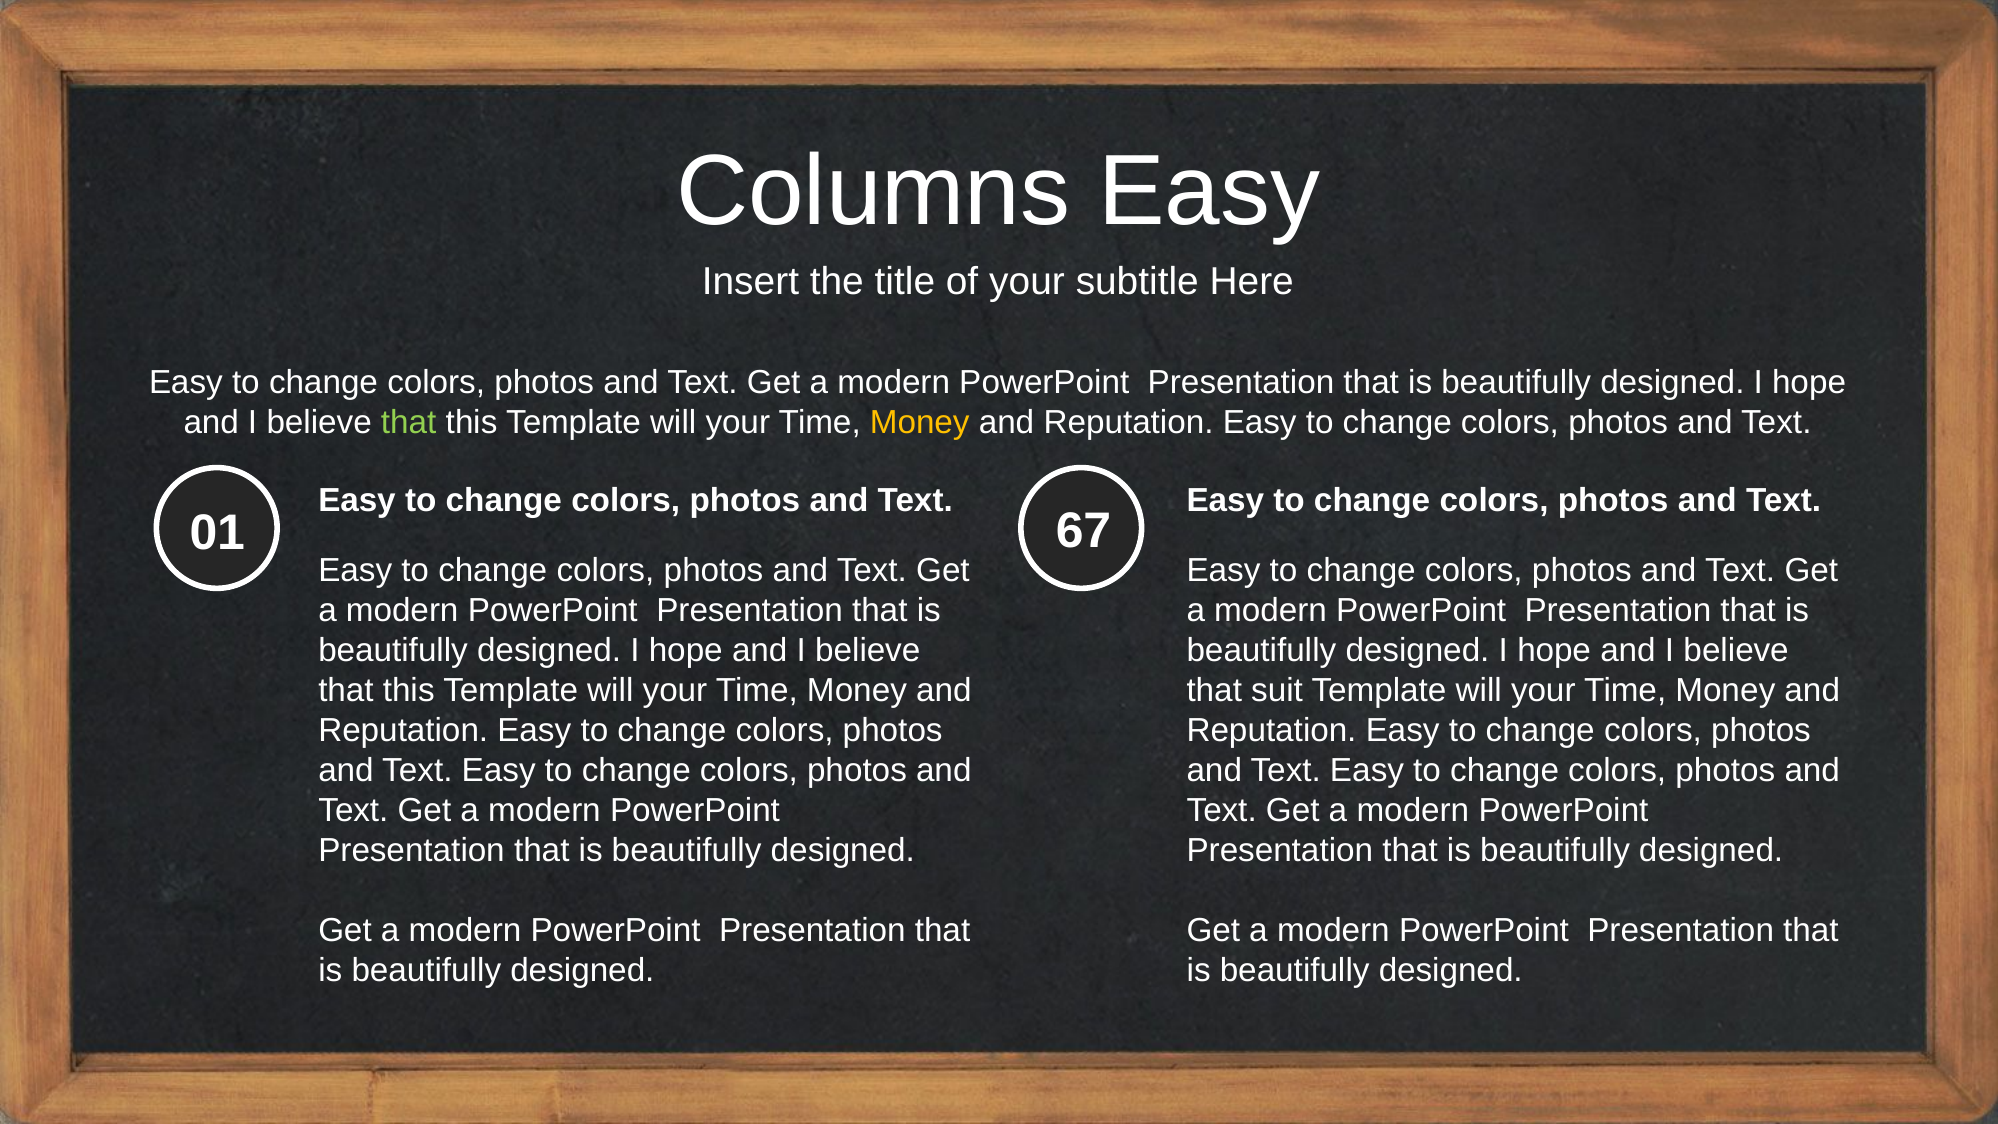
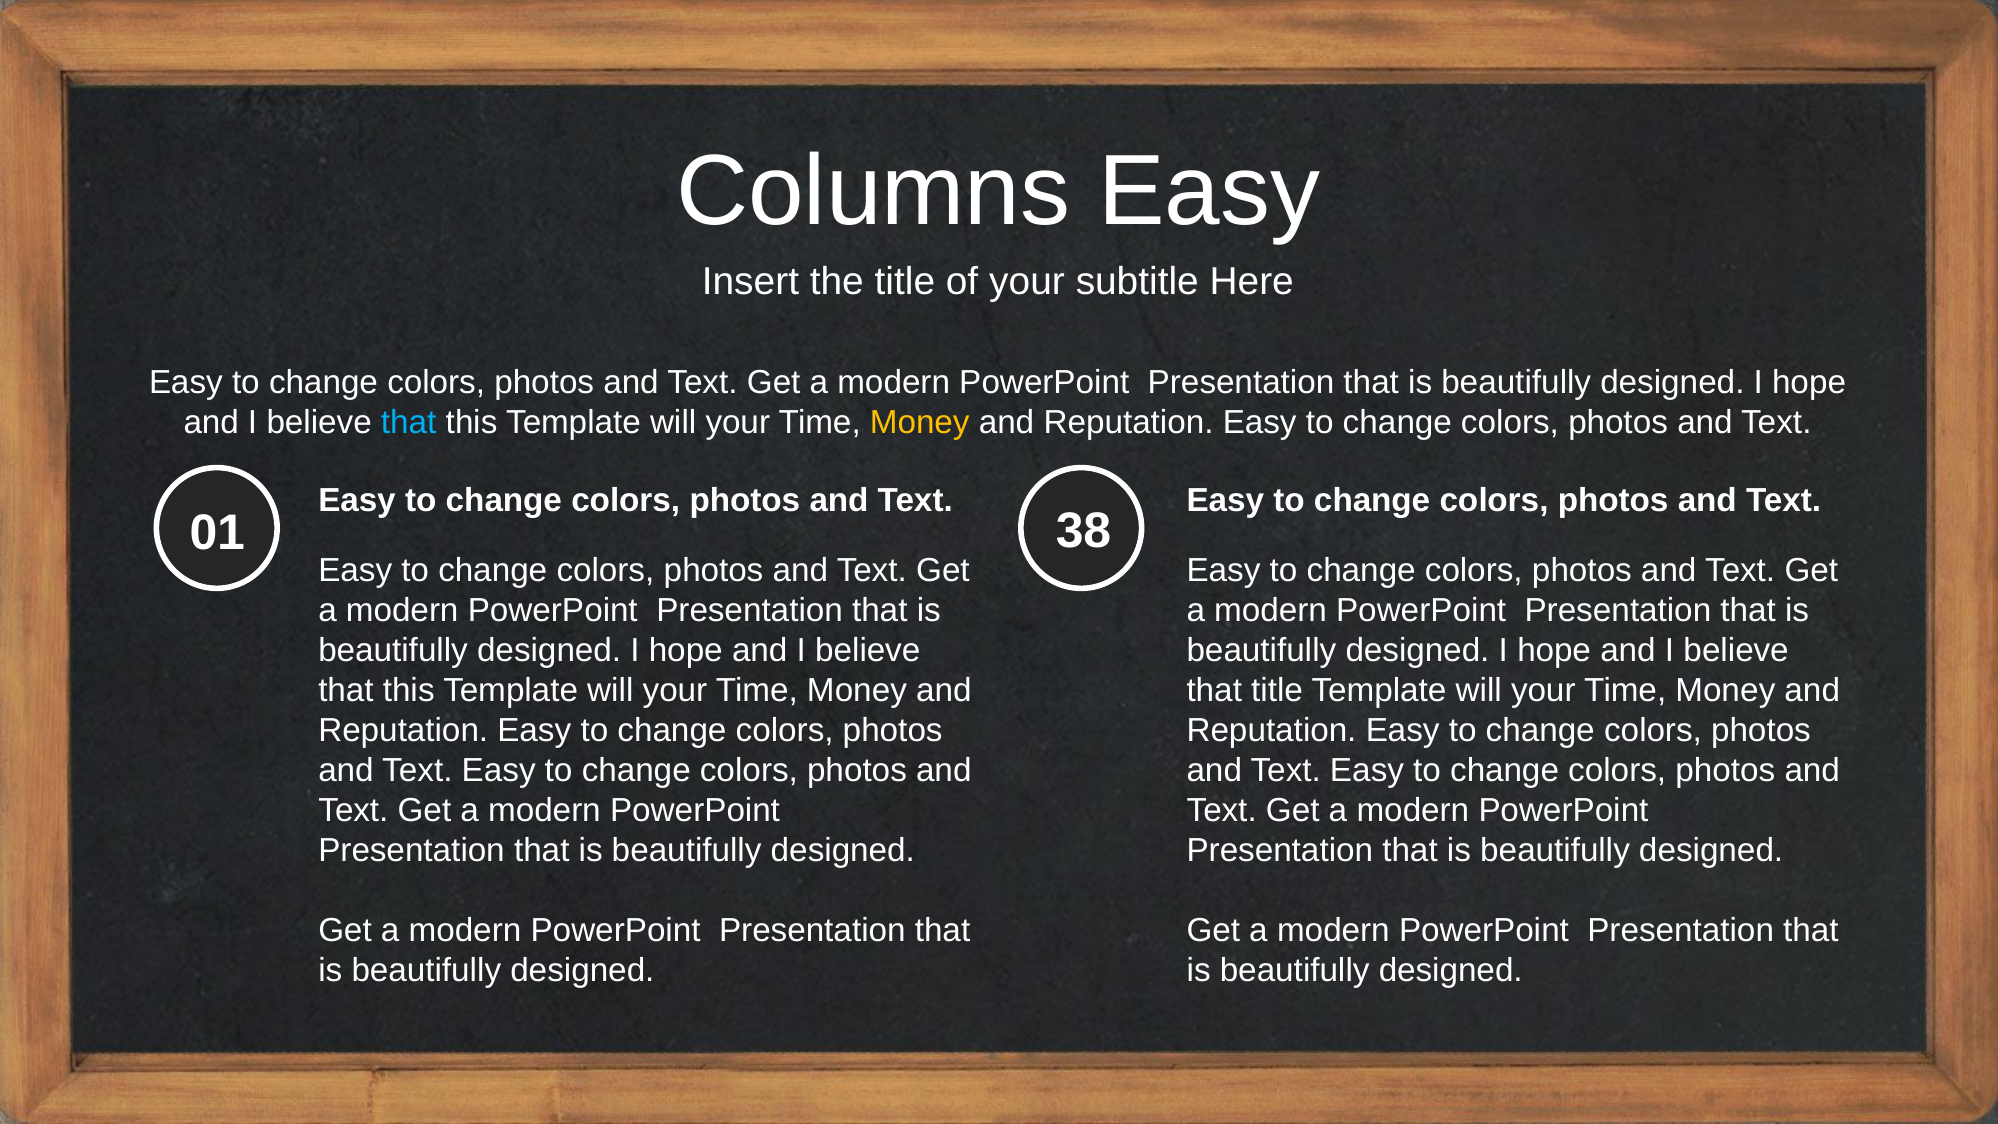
that colour: light green -> light blue (409, 422)
67: 67 -> 38 (1084, 531)
that suit: suit -> title (1277, 691)
